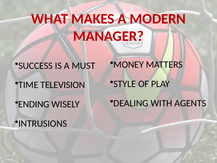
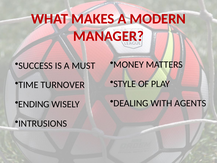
TELEVISION: TELEVISION -> TURNOVER (63, 85)
